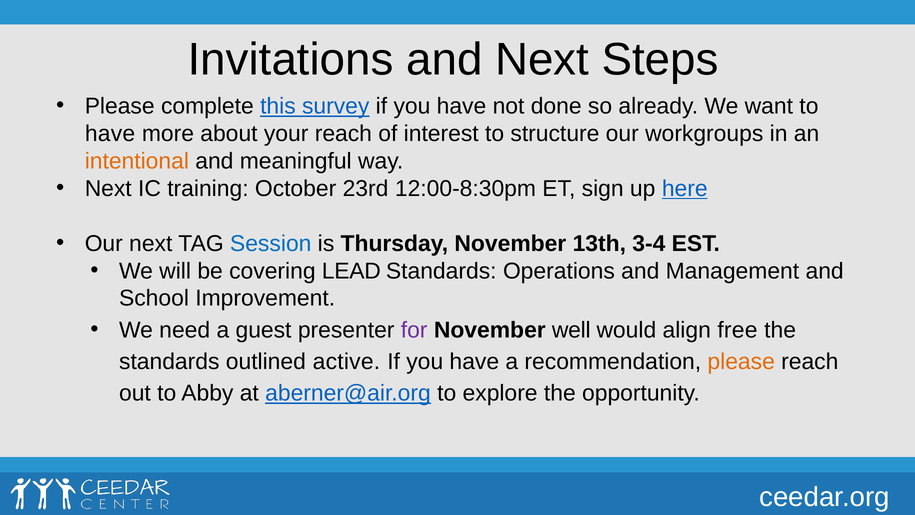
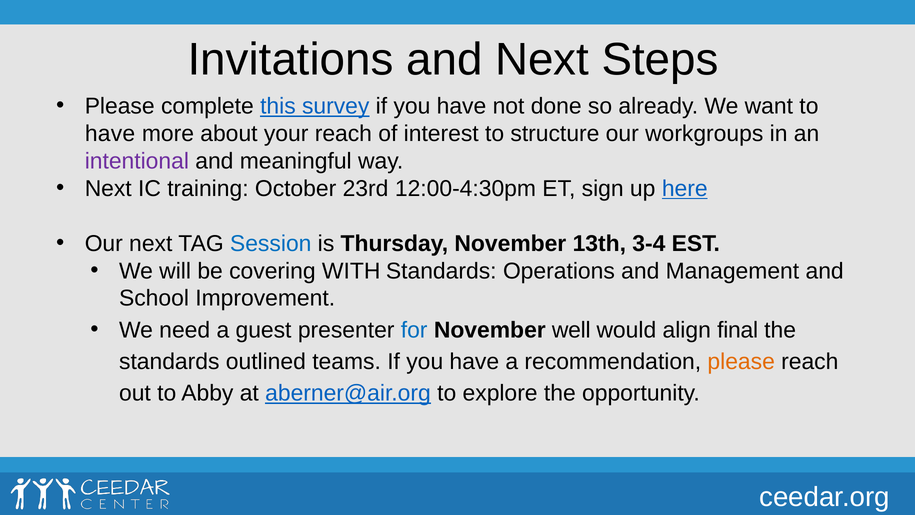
intentional colour: orange -> purple (137, 161)
12:00-8:30pm: 12:00-8:30pm -> 12:00-4:30pm (465, 188)
LEAD: LEAD -> WITH (351, 271)
for colour: purple -> blue (414, 330)
free: free -> final (738, 330)
active: active -> teams (347, 361)
